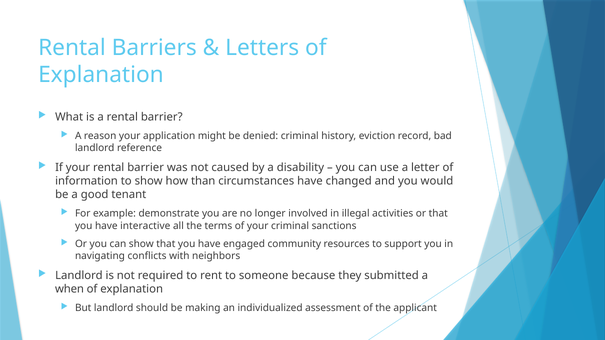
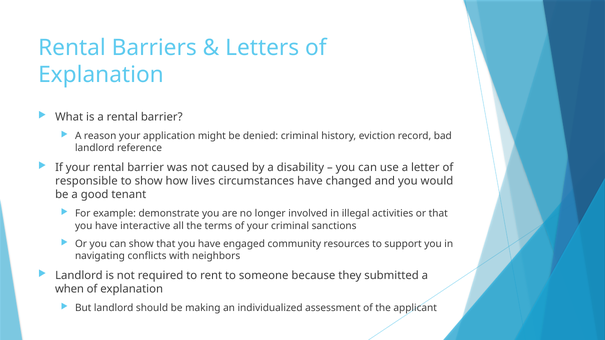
information: information -> responsible (86, 181)
than: than -> lives (203, 181)
